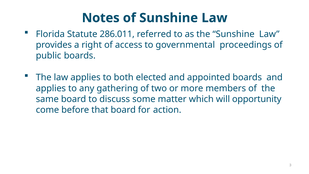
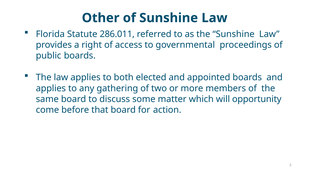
Notes: Notes -> Other (101, 18)
